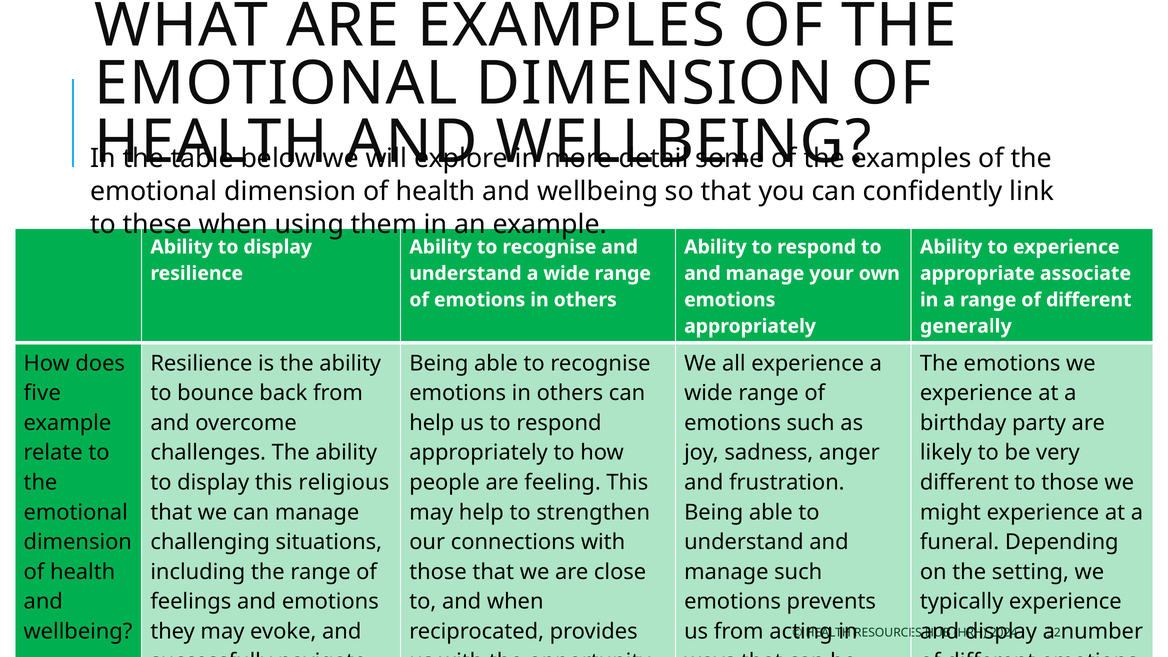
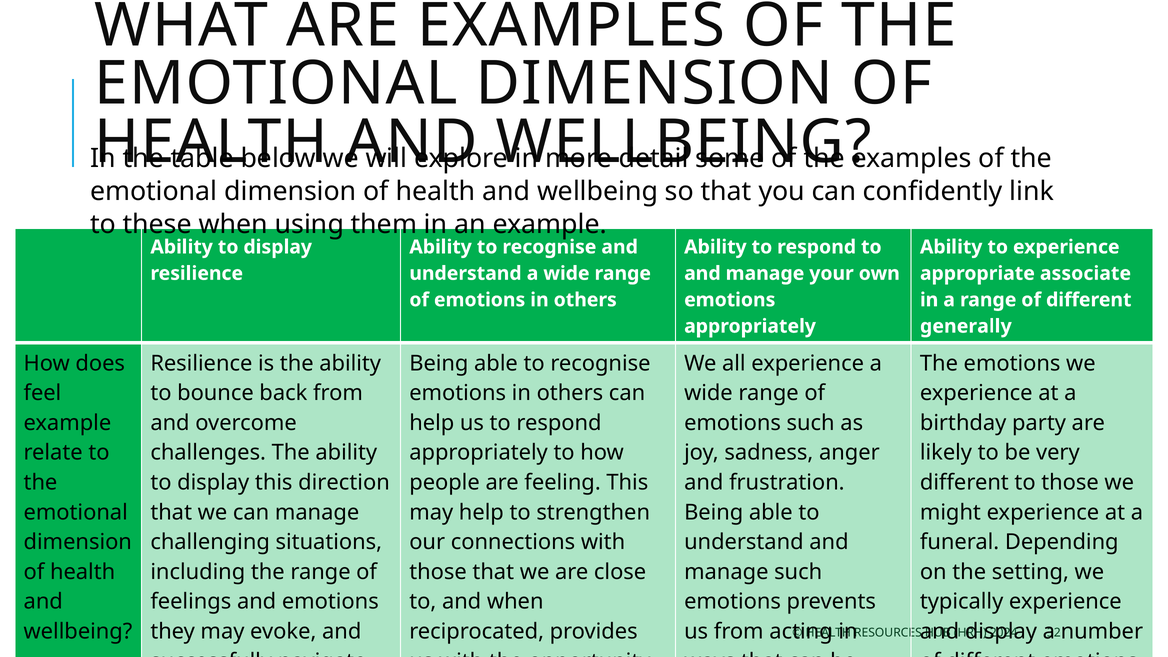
five: five -> feel (42, 393)
religious: religious -> direction (344, 483)
